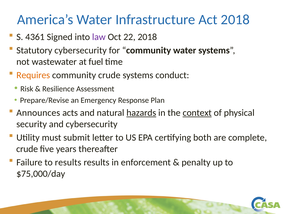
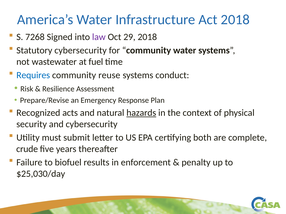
4361: 4361 -> 7268 (35, 37)
22: 22 -> 29 (129, 37)
Requires colour: orange -> blue (33, 75)
community crude: crude -> reuse (109, 75)
Announces: Announces -> Recognized (38, 113)
context underline: present -> none (197, 113)
to results: results -> biofuel (68, 163)
$75,000/day: $75,000/day -> $25,030/day (41, 174)
